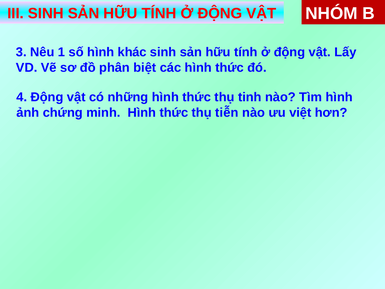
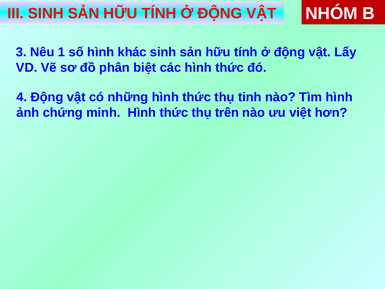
tiễn: tiễn -> trên (227, 112)
